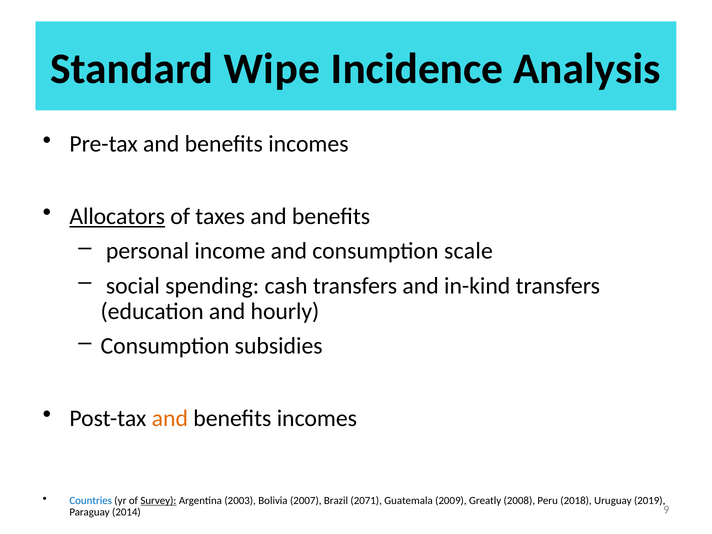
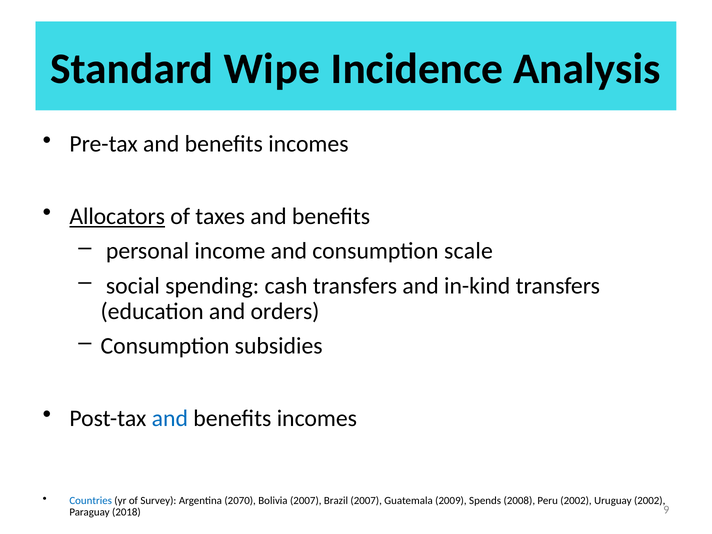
hourly: hourly -> orders (285, 311)
and colour: orange -> blue (170, 418)
Survey underline: present -> none (158, 501)
2003: 2003 -> 2070 (240, 501)
Brazil 2071: 2071 -> 2007 (366, 501)
Greatly: Greatly -> Spends (485, 501)
Peru 2018: 2018 -> 2002 (576, 501)
Uruguay 2019: 2019 -> 2002 (650, 501)
2014: 2014 -> 2018 (126, 512)
